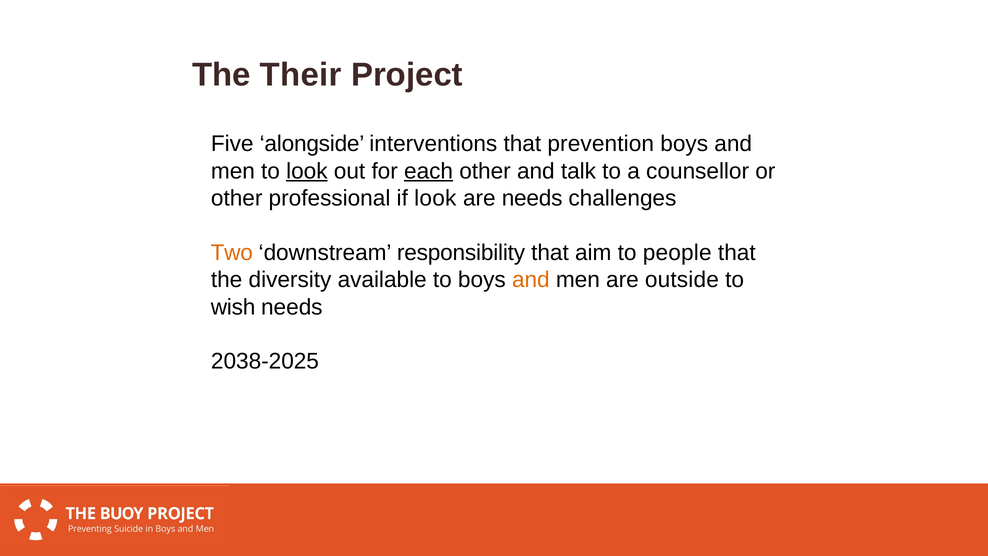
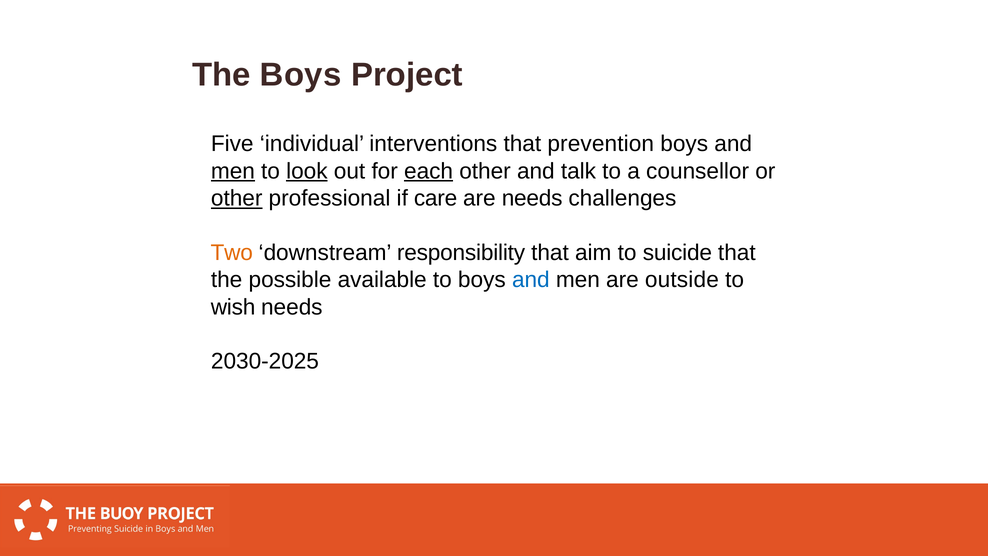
The Their: Their -> Boys (301, 75)
alongside: alongside -> individual (312, 144)
men underline: none -> present (233, 171)
other underline: none -> present (237, 198)
if look: look -> care (436, 198)
people: people -> suicide (677, 253)
diversity: diversity -> possible (290, 280)
and colour: orange -> blue (531, 280)
2038-2025: 2038-2025 -> 2030-2025 (265, 361)
